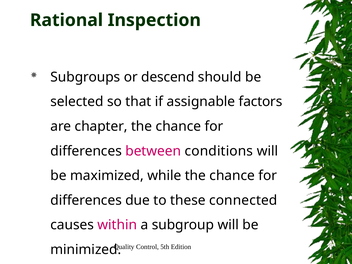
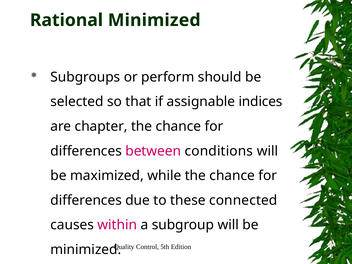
Rational Inspection: Inspection -> Minimized (154, 20)
descend: descend -> perform (168, 77)
factors: factors -> indices (261, 102)
